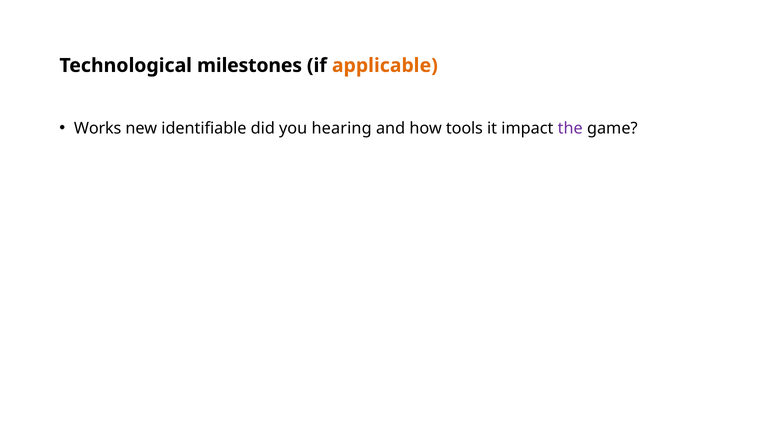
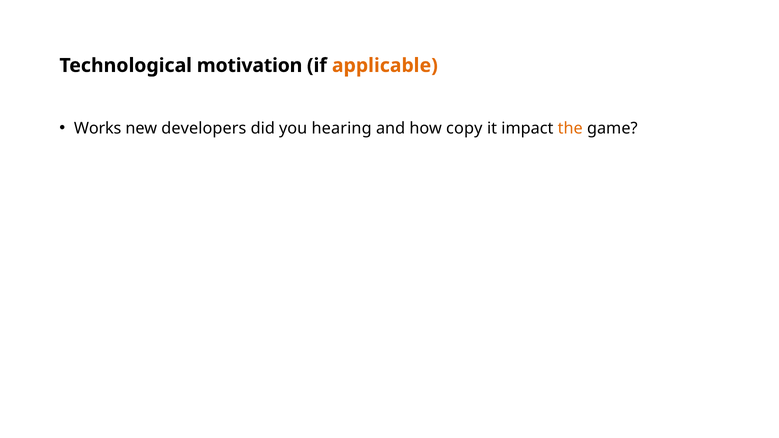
milestones: milestones -> motivation (250, 66)
identifiable: identifiable -> developers (204, 128)
tools: tools -> copy (464, 128)
the colour: purple -> orange (570, 128)
